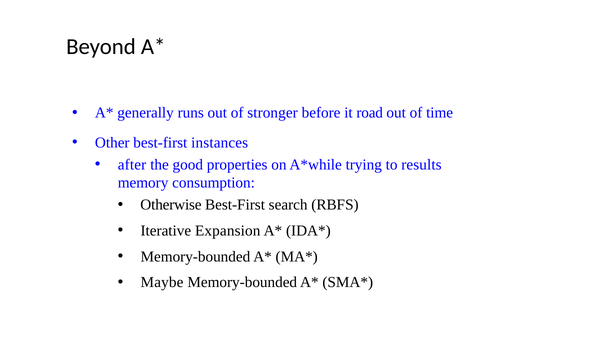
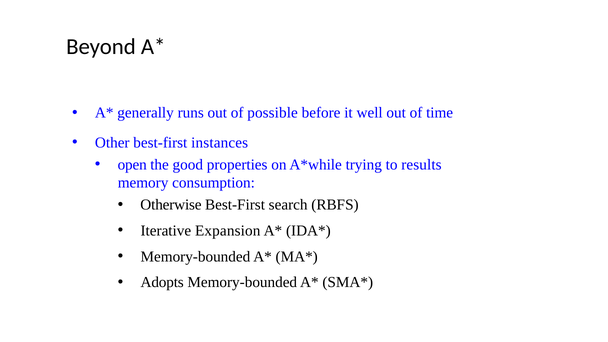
stronger: stronger -> possible (273, 113)
road: road -> well (370, 113)
after: after -> open (132, 165)
Maybe: Maybe -> Adopts (162, 282)
